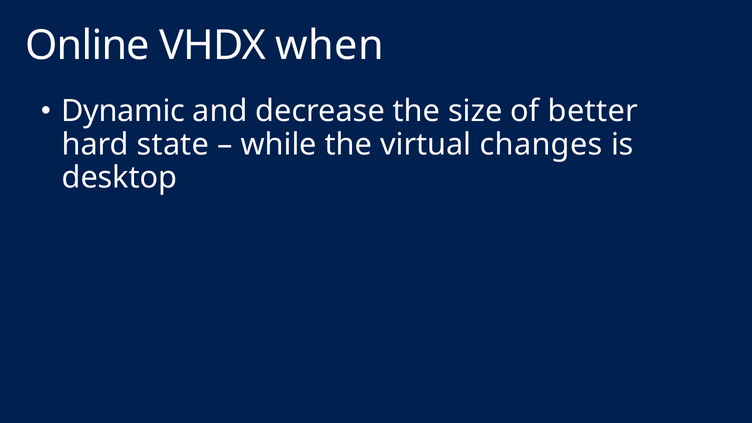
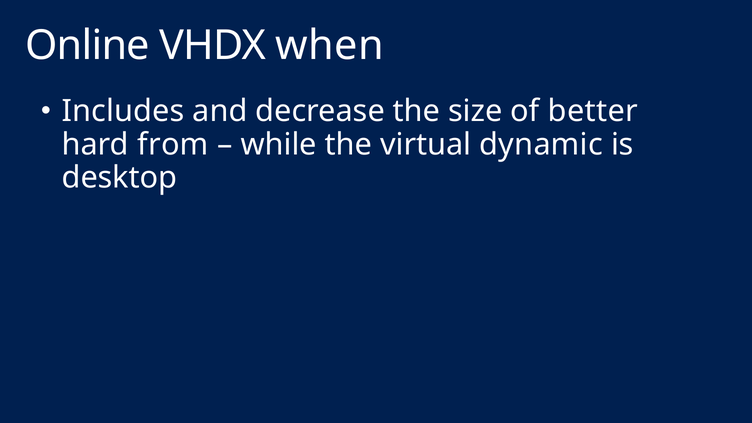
Dynamic: Dynamic -> Includes (123, 111)
state: state -> from (173, 144)
changes: changes -> dynamic (541, 144)
